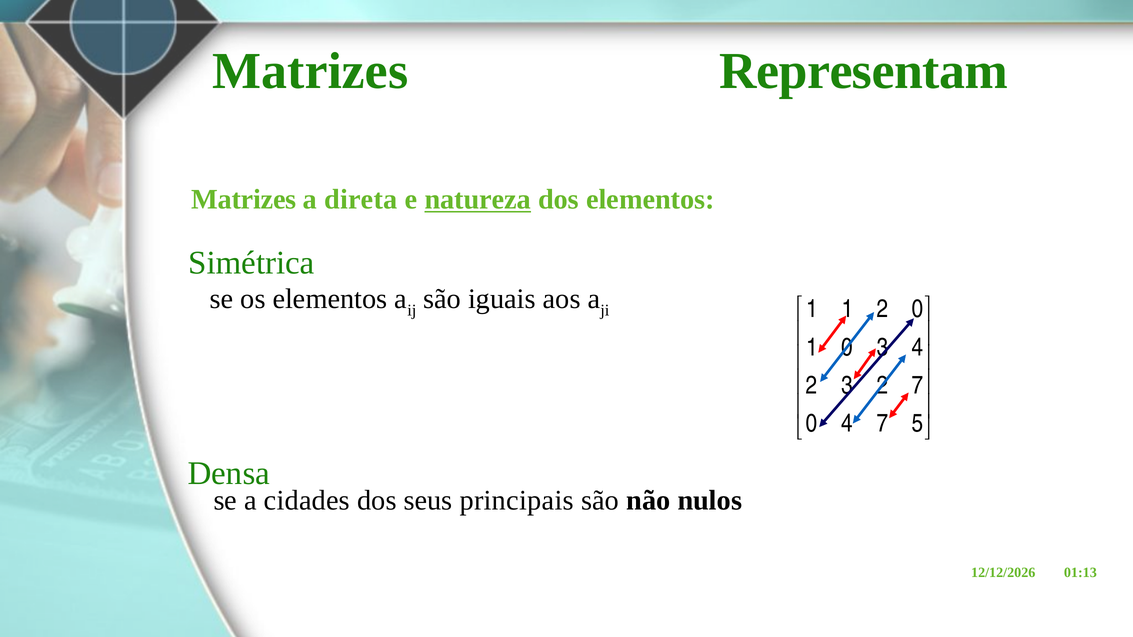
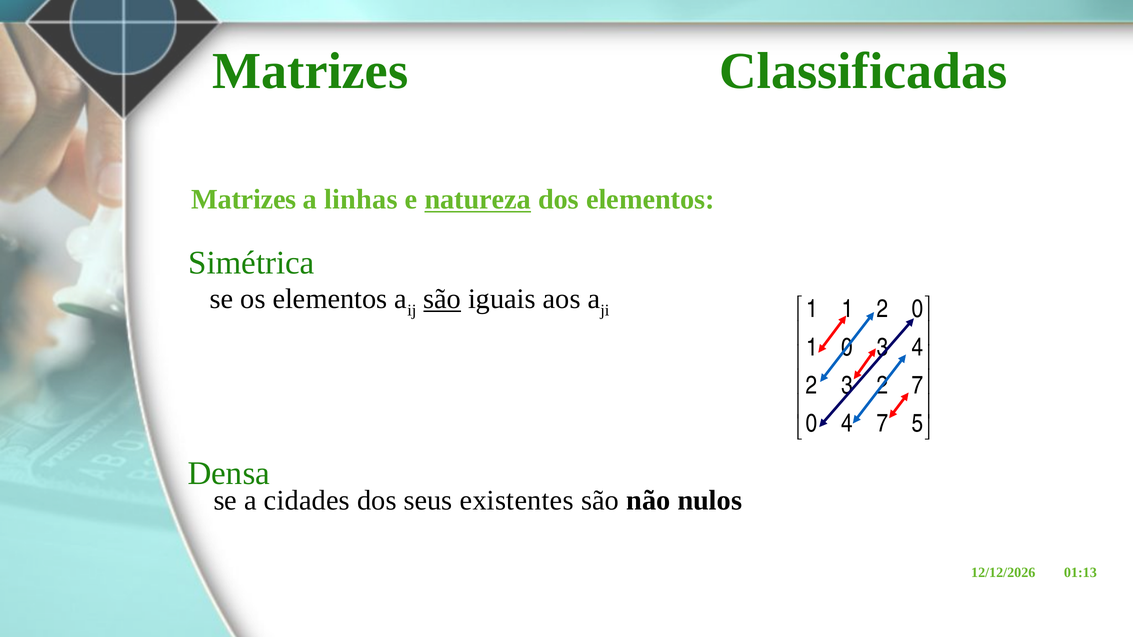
Representam: Representam -> Classificadas (863, 71)
direta: direta -> linhas (361, 200)
são underline: none -> present (442, 299)
principais: principais -> existentes (517, 501)
